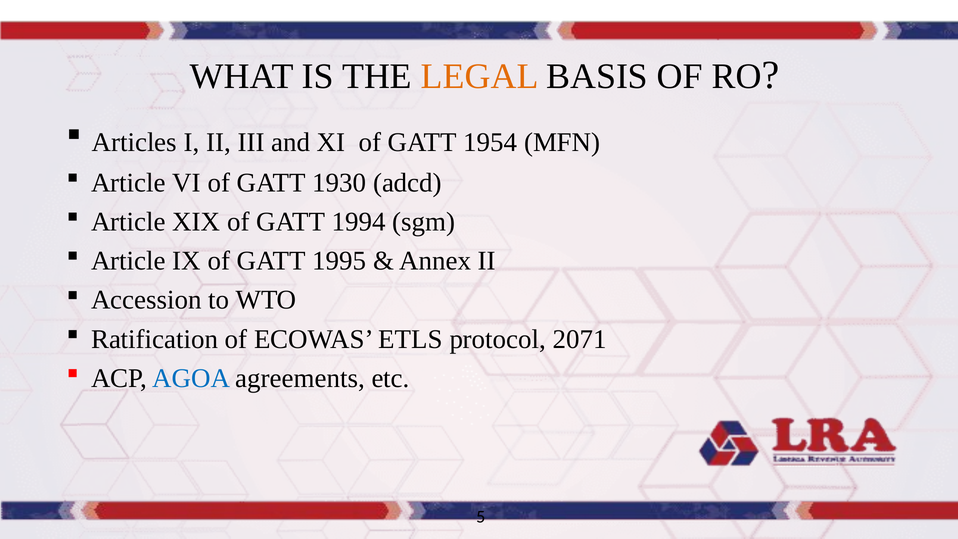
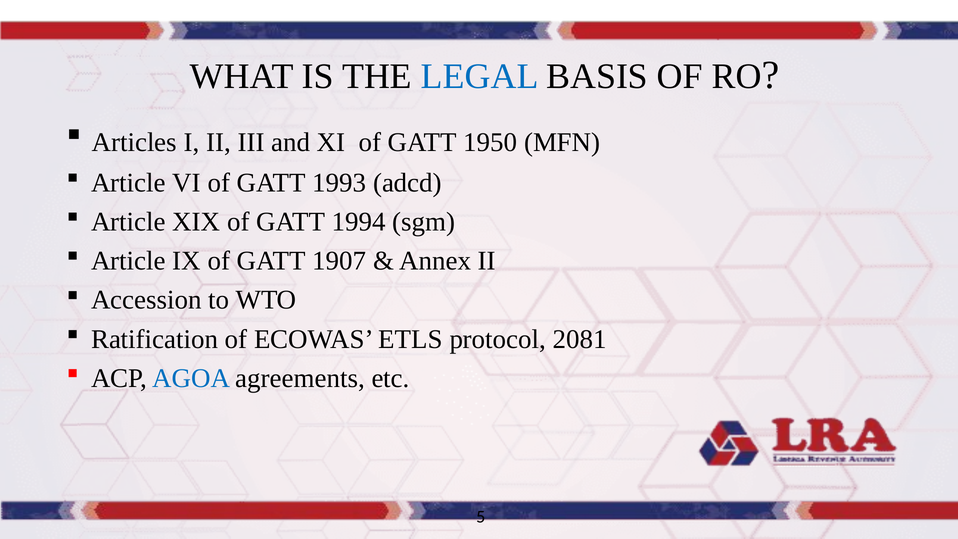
LEGAL colour: orange -> blue (480, 76)
1954: 1954 -> 1950 (490, 142)
1930: 1930 -> 1993 (339, 183)
1995: 1995 -> 1907 (339, 261)
2071: 2071 -> 2081 (580, 339)
